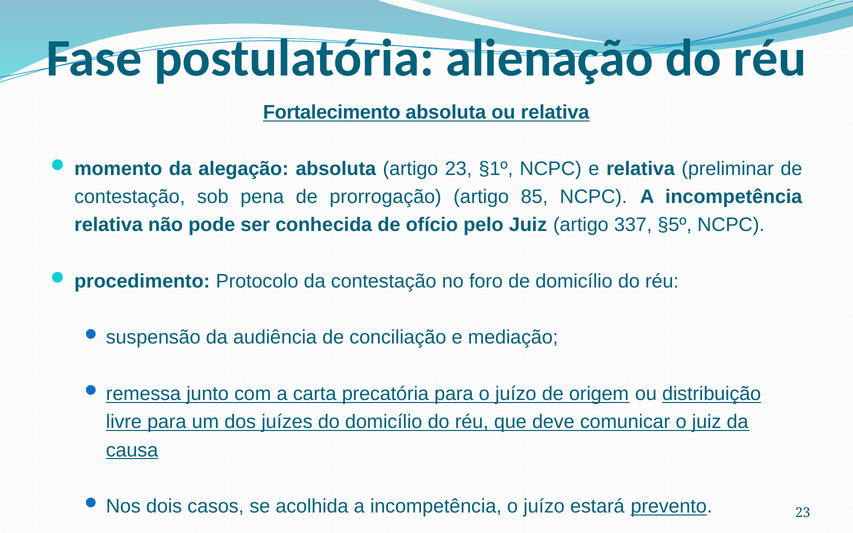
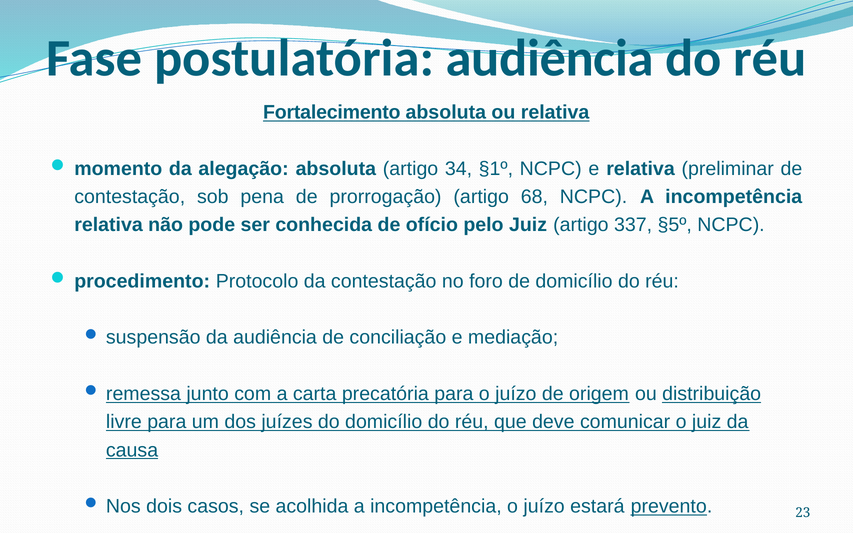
postulatória alienação: alienação -> audiência (550, 58)
artigo 23: 23 -> 34 (458, 169)
85: 85 -> 68 (534, 197)
